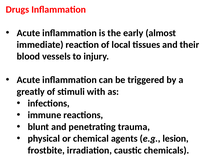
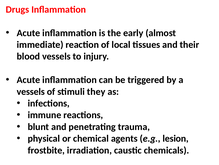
greatly: greatly -> vessels (31, 91)
with: with -> they (96, 91)
